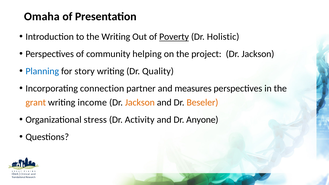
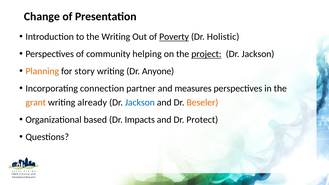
Omaha: Omaha -> Change (42, 16)
project underline: none -> present (206, 54)
Planning colour: blue -> orange (42, 71)
Quality: Quality -> Anyone (158, 71)
income: income -> already (92, 102)
Jackson colour: orange -> blue (140, 102)
stress: stress -> based (95, 120)
Activity: Activity -> Impacts (140, 120)
Anyone: Anyone -> Protect (202, 120)
